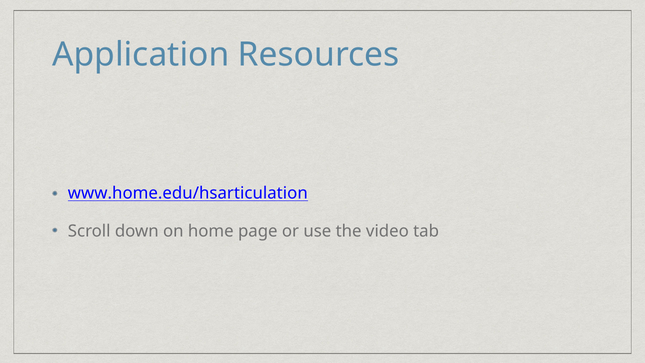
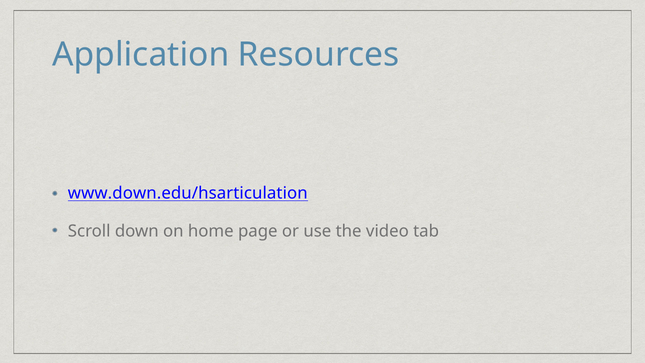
www.home.edu/hsarticulation: www.home.edu/hsarticulation -> www.down.edu/hsarticulation (188, 193)
